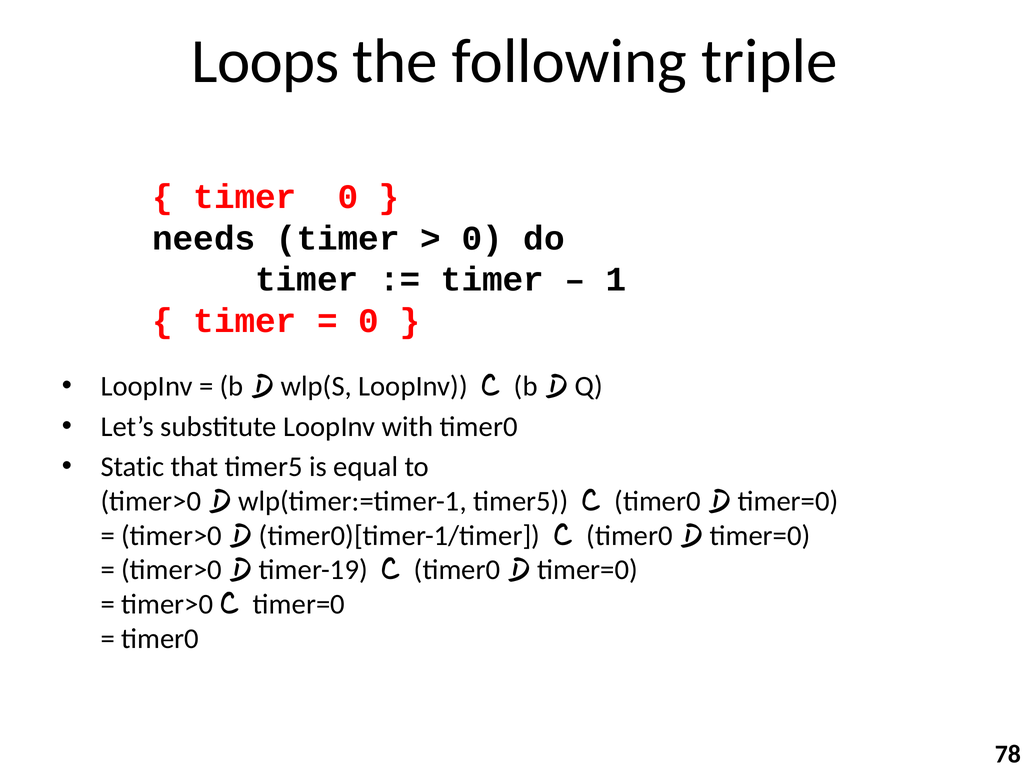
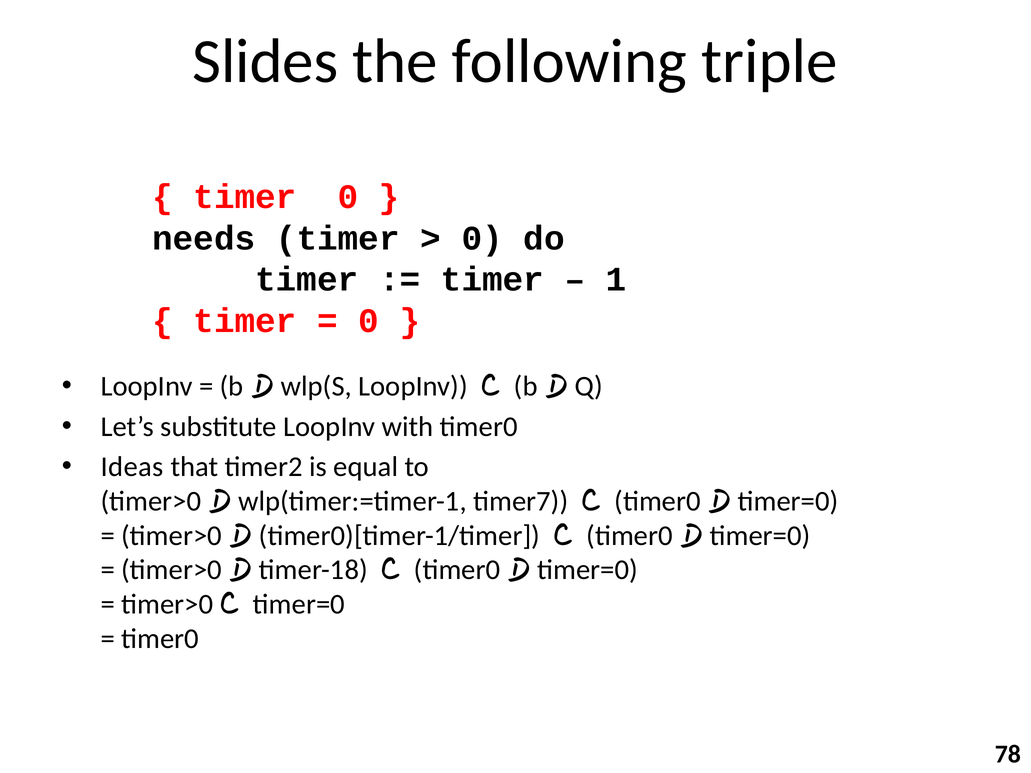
Loops: Loops -> Slides (265, 61)
Static: Static -> Ideas (132, 467)
5: 5 -> 2 (295, 467)
5: 5 -> 7 (552, 501)
9: 9 -> 8 (356, 570)
